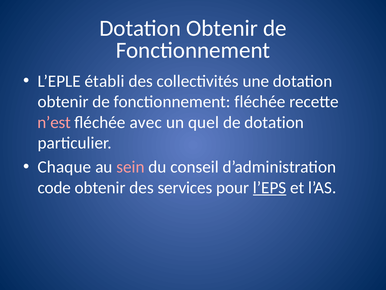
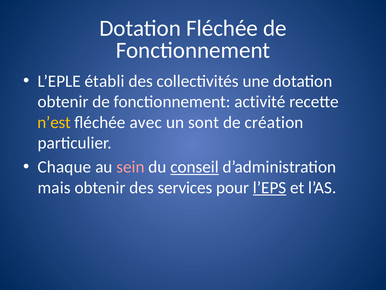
Obtenir: Obtenir -> Fléchée (222, 28)
fonctionnement fléchée: fléchée -> activité (260, 102)
n’est colour: pink -> yellow (54, 122)
quel: quel -> sont (204, 122)
de dotation: dotation -> création (274, 122)
conseil underline: none -> present (195, 167)
code: code -> mais (54, 187)
